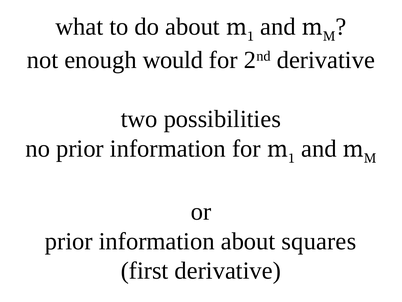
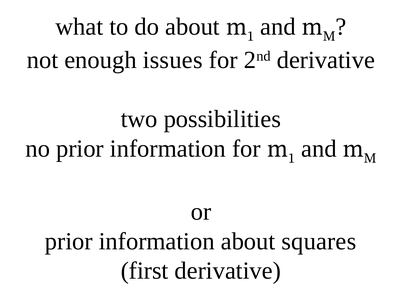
would: would -> issues (173, 60)
